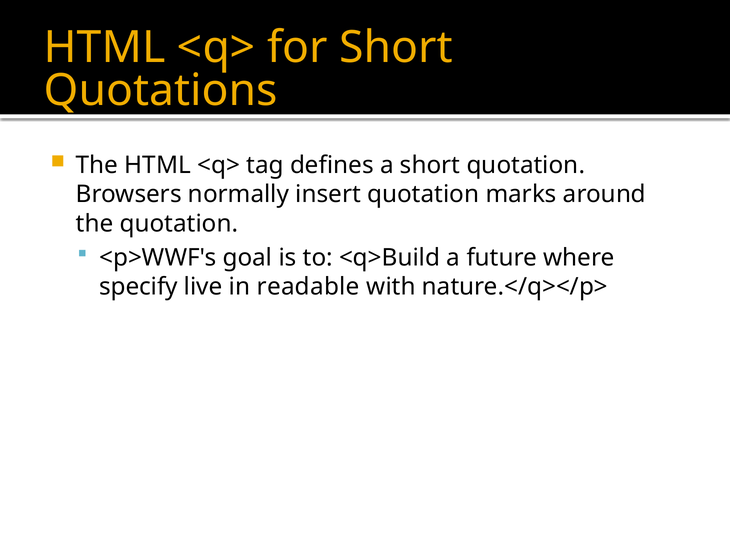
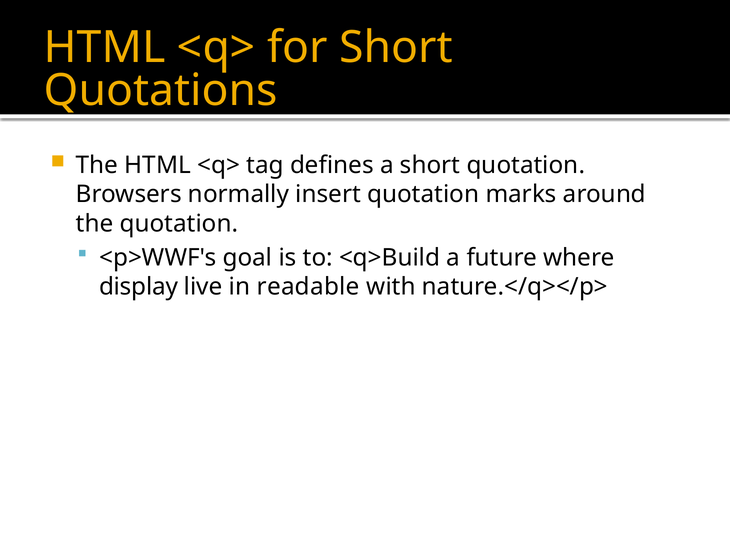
specify: specify -> display (139, 287)
